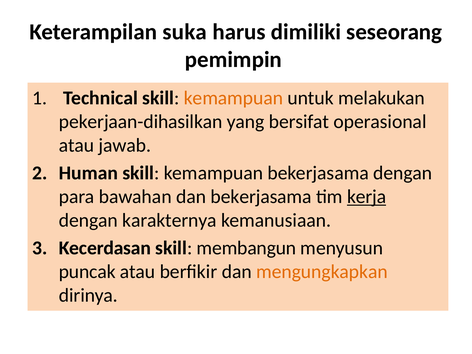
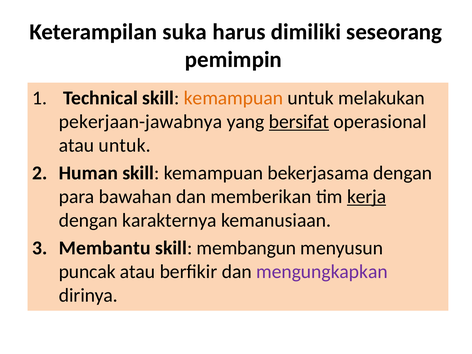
pekerjaan-dihasilkan: pekerjaan-dihasilkan -> pekerjaan-jawabnya (141, 122)
bersifat underline: none -> present (299, 122)
atau jawab: jawab -> untuk (125, 145)
dan bekerjasama: bekerjasama -> memberikan (261, 197)
Kecerdasan: Kecerdasan -> Membantu (105, 248)
mengungkapkan colour: orange -> purple (322, 272)
